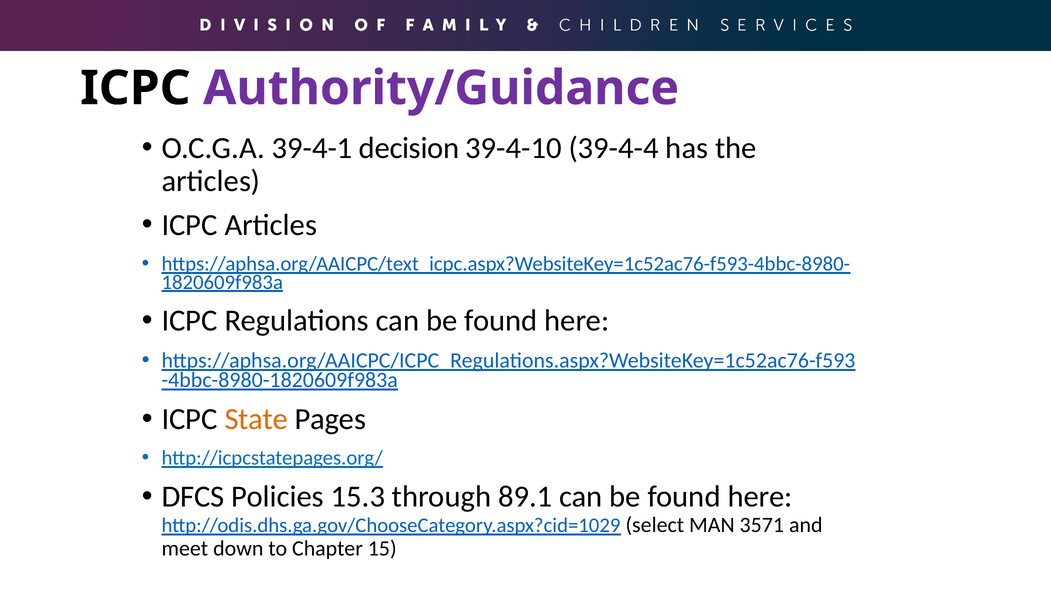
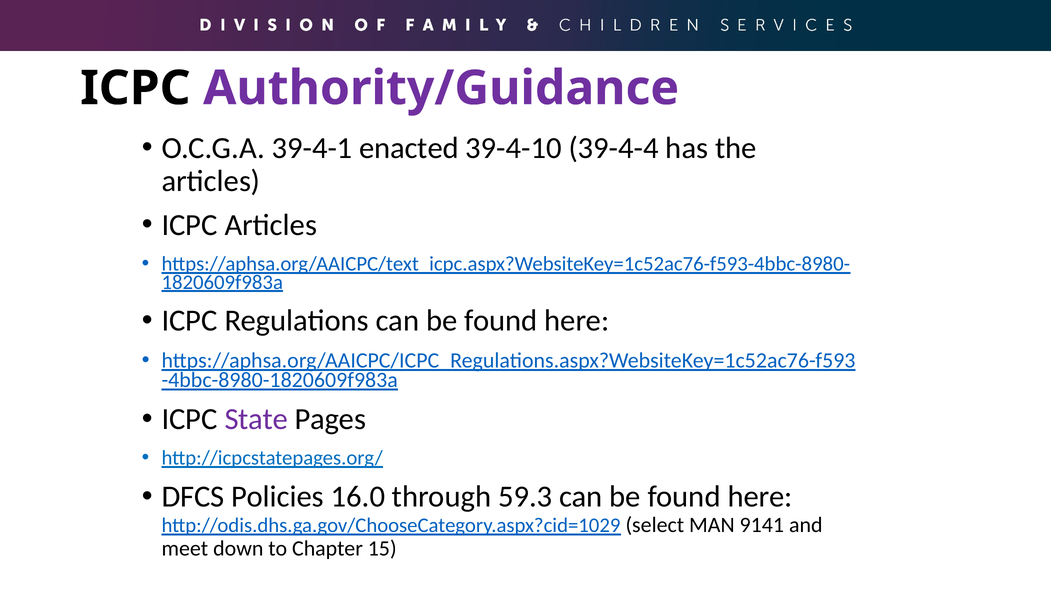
decision: decision -> enacted (409, 148)
State colour: orange -> purple (256, 419)
15.3: 15.3 -> 16.0 (358, 497)
89.1: 89.1 -> 59.3 (525, 497)
3571: 3571 -> 9141 (762, 525)
